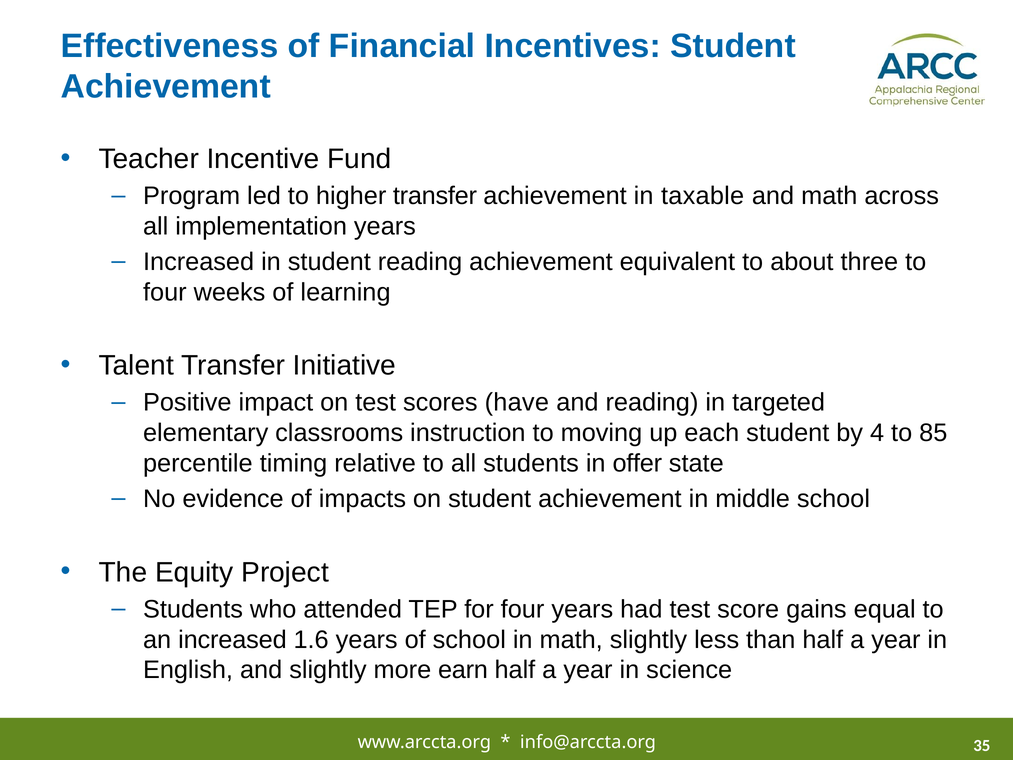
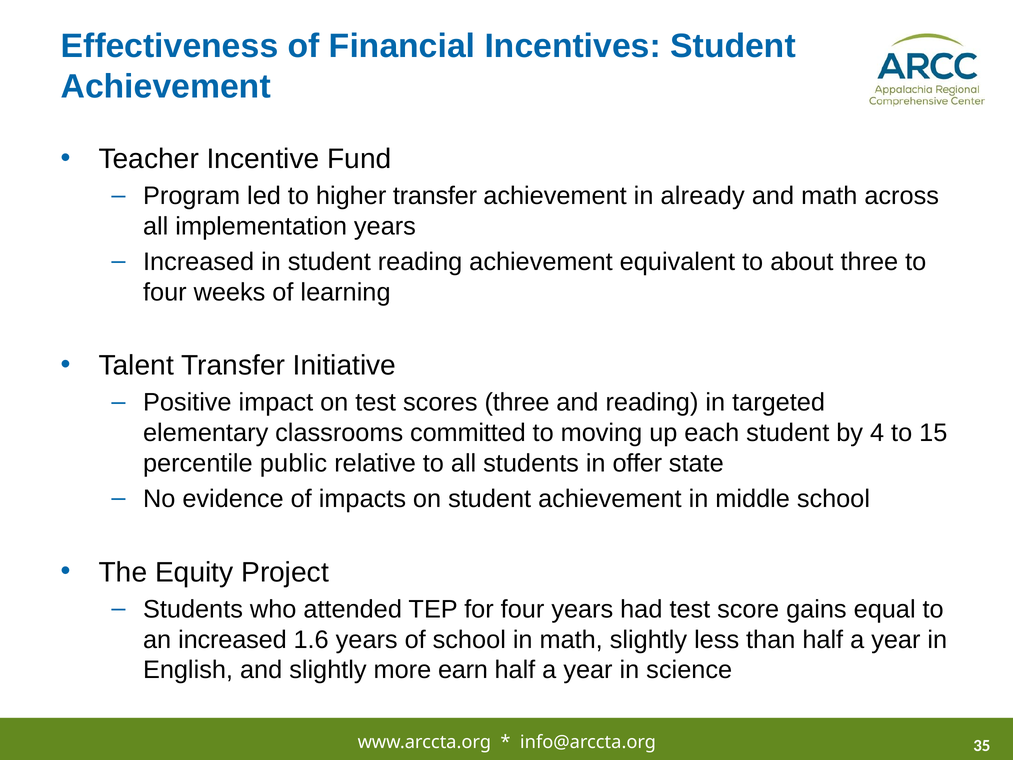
taxable: taxable -> already (703, 196)
scores have: have -> three (517, 403)
instruction: instruction -> committed (468, 433)
85: 85 -> 15 (933, 433)
timing: timing -> public (293, 463)
